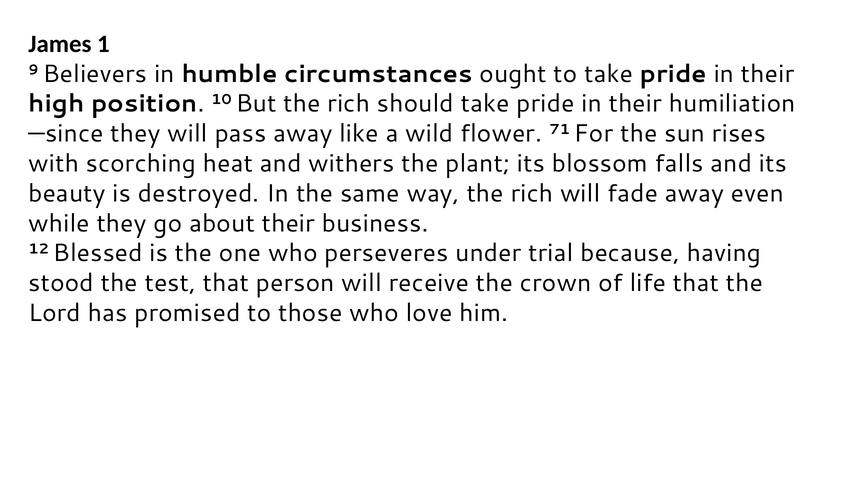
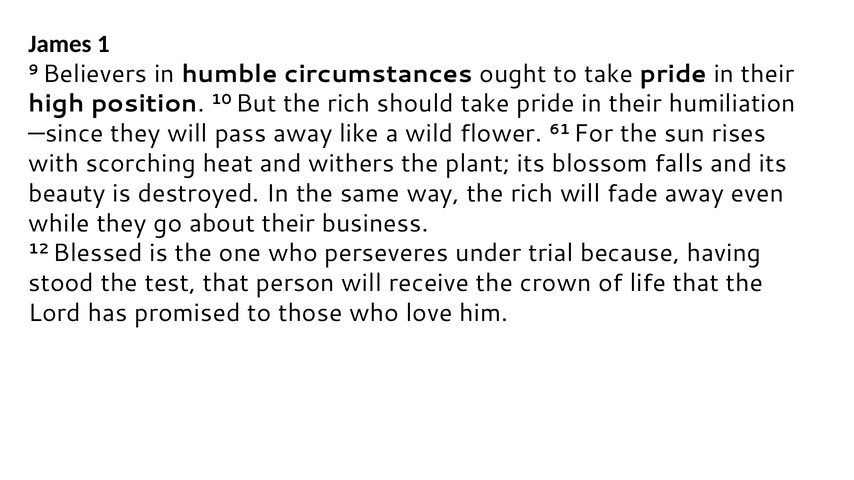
71: 71 -> 61 (560, 130)
